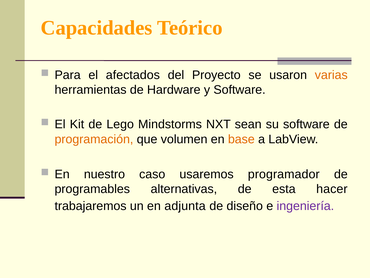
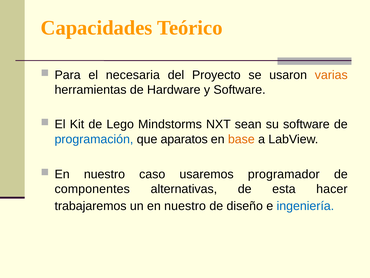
afectados: afectados -> necesaria (133, 75)
programación colour: orange -> blue (94, 139)
volumen: volumen -> aparatos (184, 139)
programables: programables -> componentes (92, 189)
un en adjunta: adjunta -> nuestro (185, 206)
ingeniería colour: purple -> blue (305, 206)
